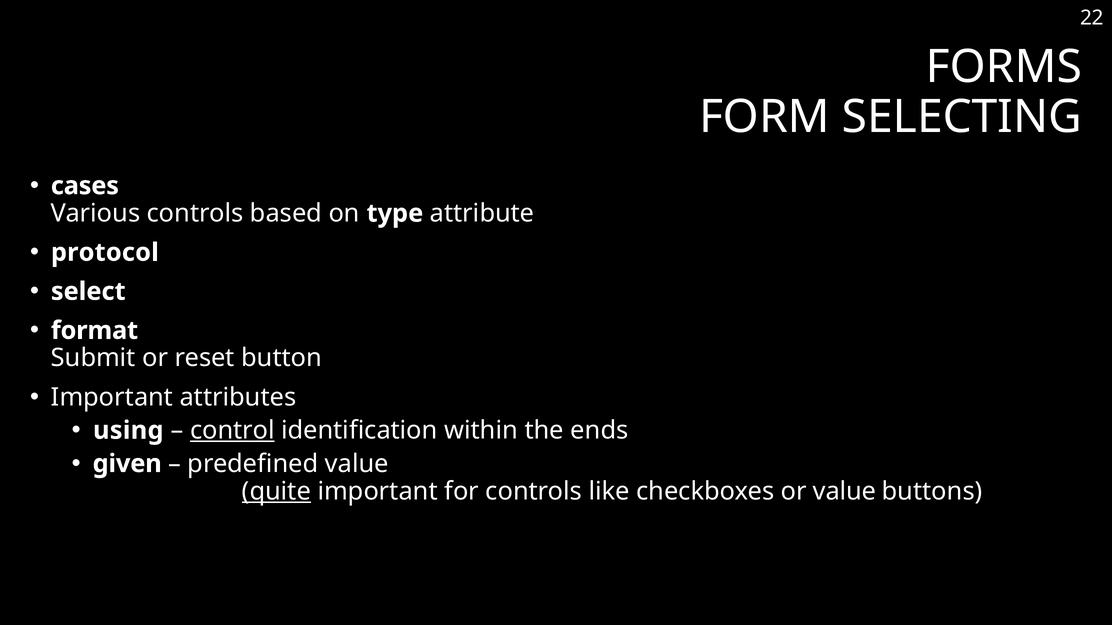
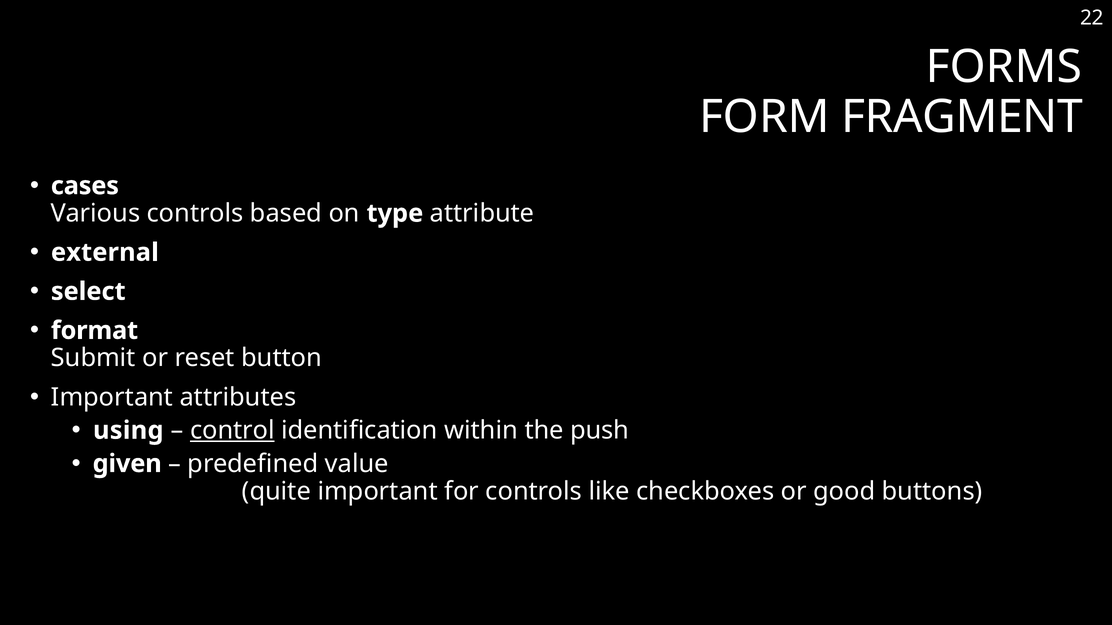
SELECTING: SELECTING -> FRAGMENT (962, 117)
protocol: protocol -> external (105, 253)
ends: ends -> push (600, 431)
quite underline: present -> none (276, 492)
or value: value -> good (844, 492)
